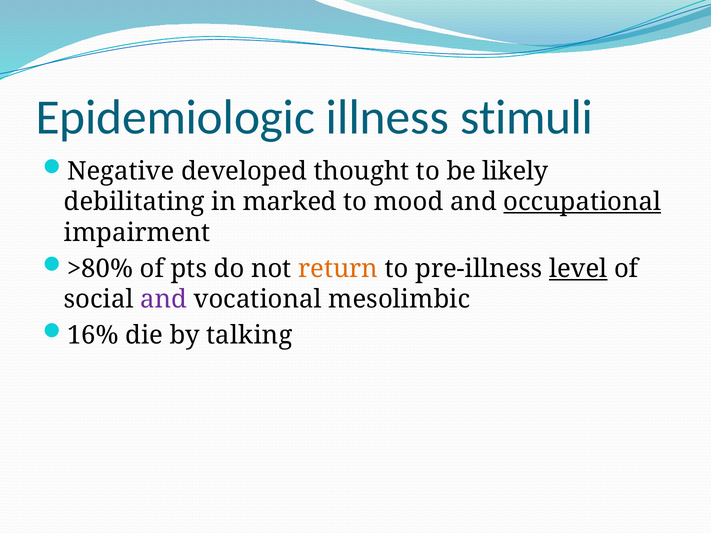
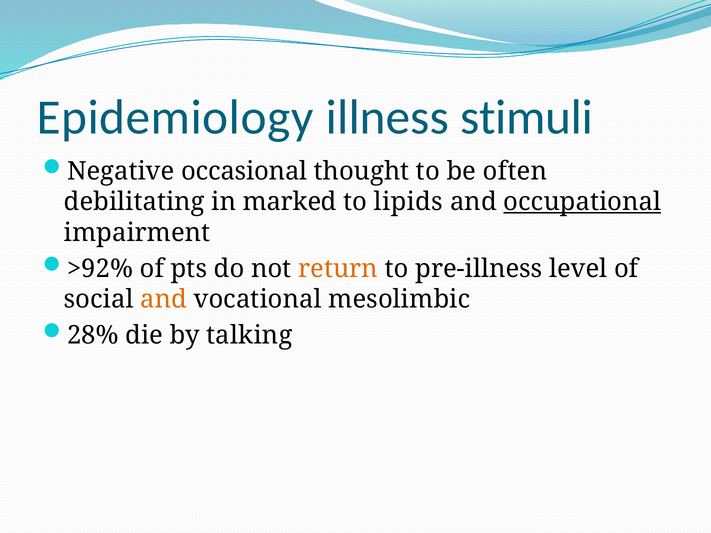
Epidemiologic: Epidemiologic -> Epidemiology (175, 117)
developed: developed -> occasional (244, 171)
likely: likely -> often (515, 171)
mood: mood -> lipids (408, 202)
>80%: >80% -> >92% (100, 269)
level underline: present -> none (578, 269)
and colour: purple -> orange (164, 299)
16%: 16% -> 28% (93, 335)
